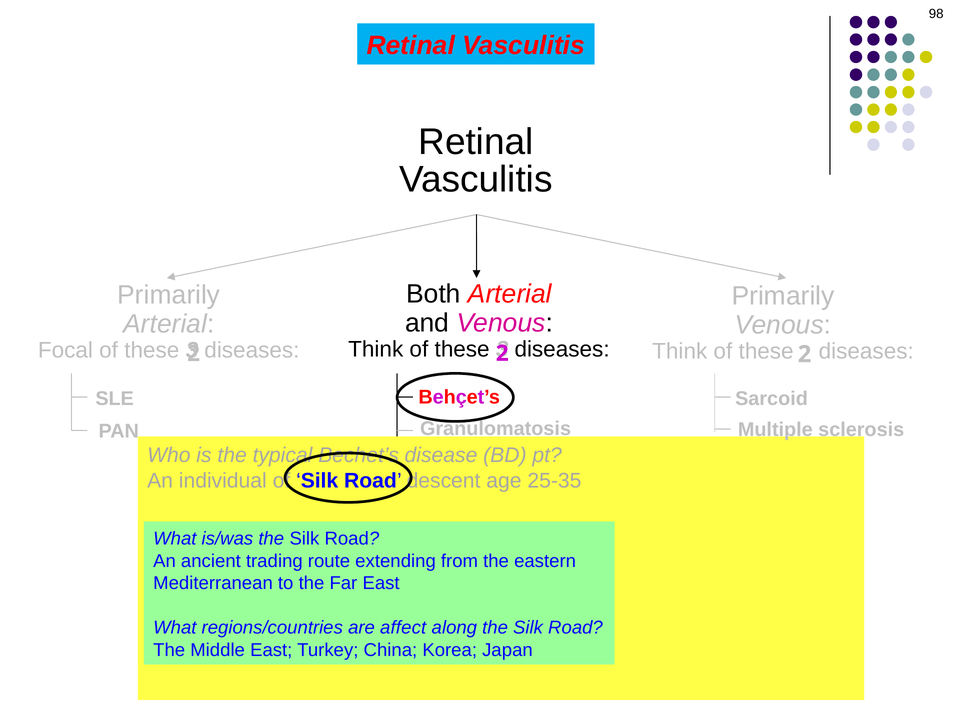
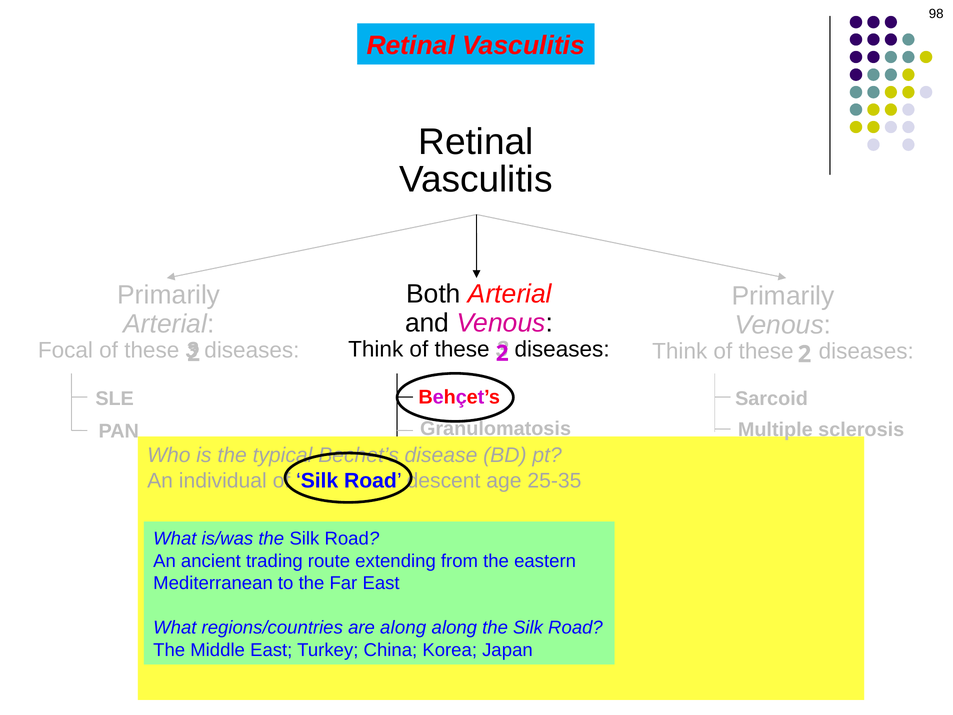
are affect: affect -> along (403, 628)
